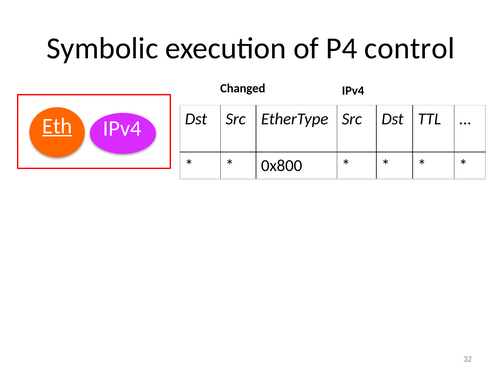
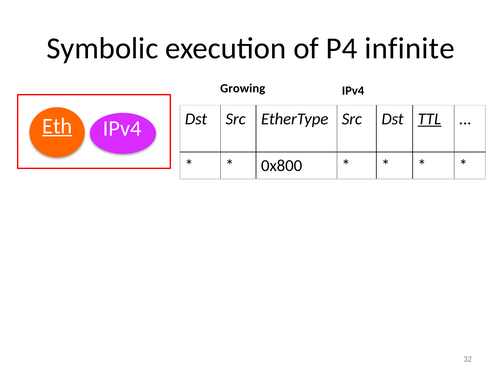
control: control -> infinite (410, 49)
Changed: Changed -> Growing (243, 88)
TTL underline: none -> present (429, 119)
